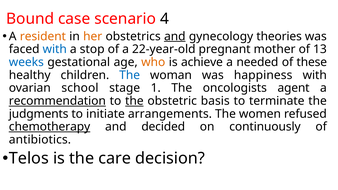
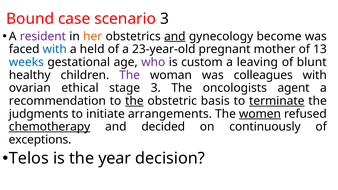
scenario 4: 4 -> 3 (165, 19)
resident colour: orange -> purple (43, 36)
theories: theories -> become (279, 36)
stop: stop -> held (92, 49)
22-year-old: 22-year-old -> 23-year-old (164, 49)
who colour: orange -> purple (153, 62)
achieve: achieve -> custom (202, 62)
needed: needed -> leaving (257, 62)
these: these -> blunt (312, 62)
The colour: blue -> purple (130, 75)
happiness: happiness -> colleagues (263, 75)
school: school -> ethical (80, 88)
stage 1: 1 -> 3 (156, 88)
recommendation underline: present -> none (57, 101)
terminate underline: none -> present (277, 101)
women underline: none -> present (260, 114)
antibiotics: antibiotics -> exceptions (40, 140)
care: care -> year (115, 158)
